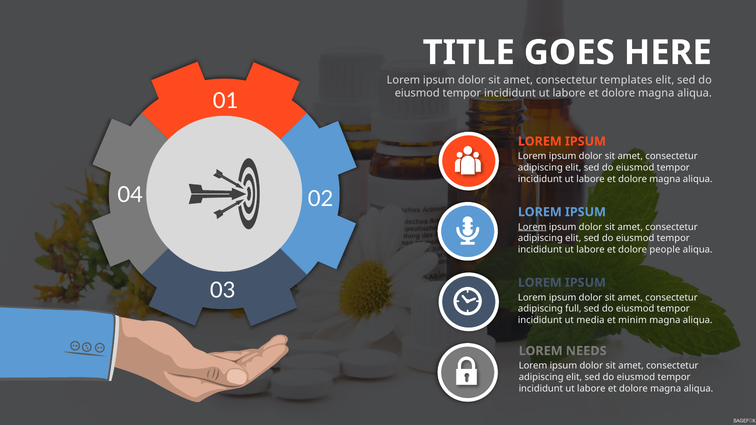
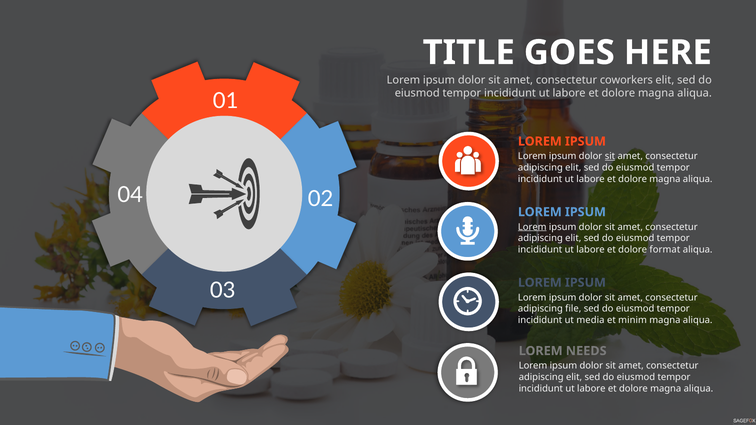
templates: templates -> coworkers (626, 80)
sit underline: none -> present (610, 156)
people: people -> format (665, 250)
full: full -> file (573, 309)
